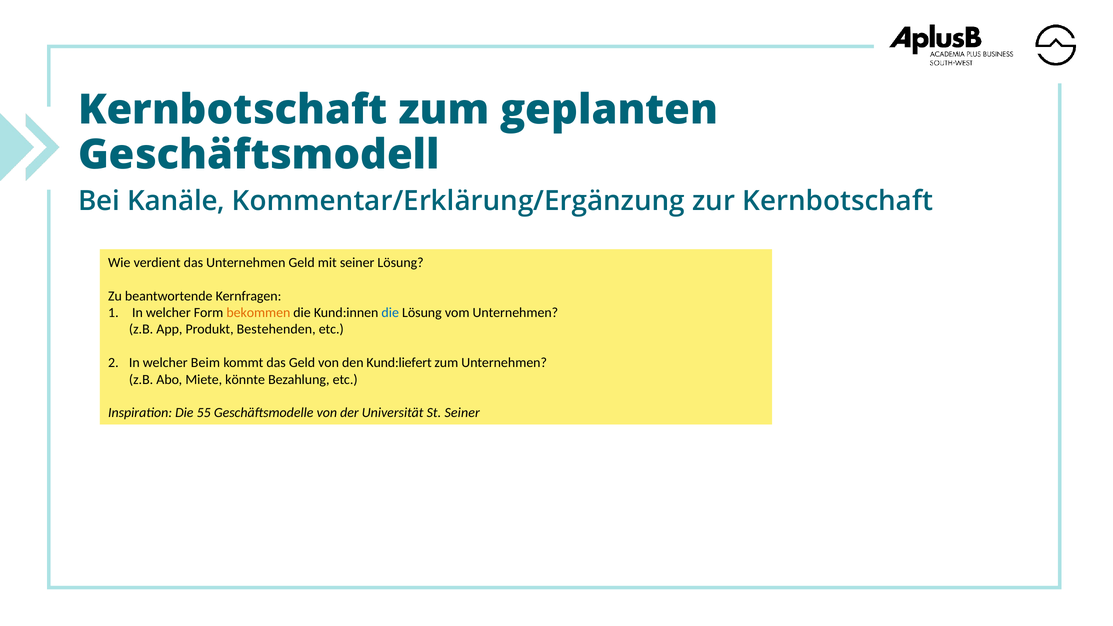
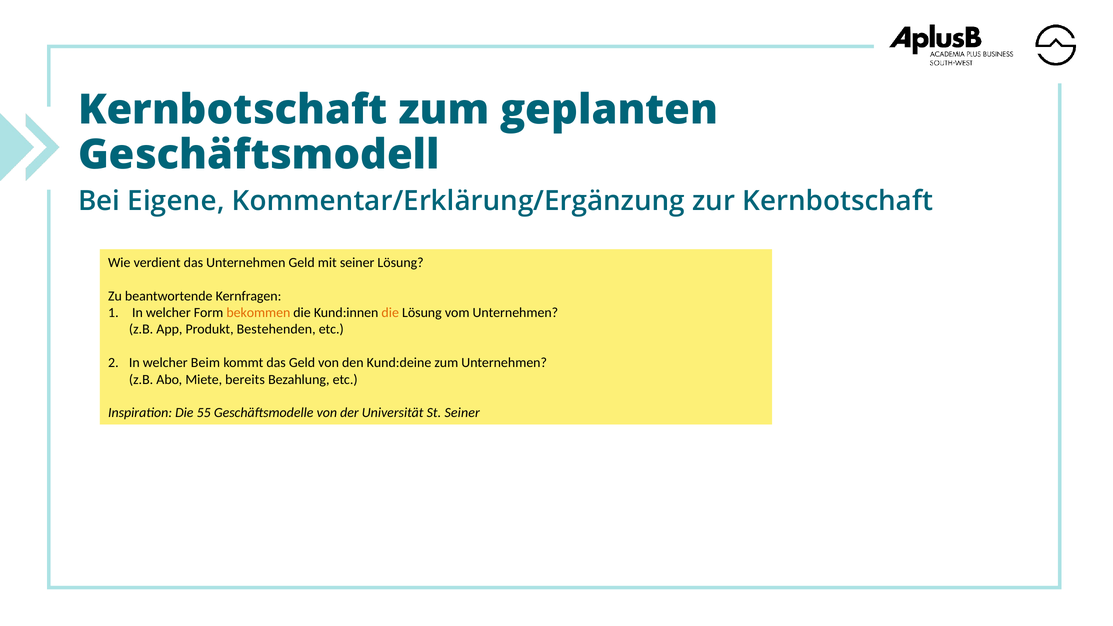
Kanäle: Kanäle -> Eigene (176, 201)
die colour: blue -> orange (390, 313)
Kund:liefert: Kund:liefert -> Kund:deine (399, 363)
könnte: könnte -> bereits (245, 380)
